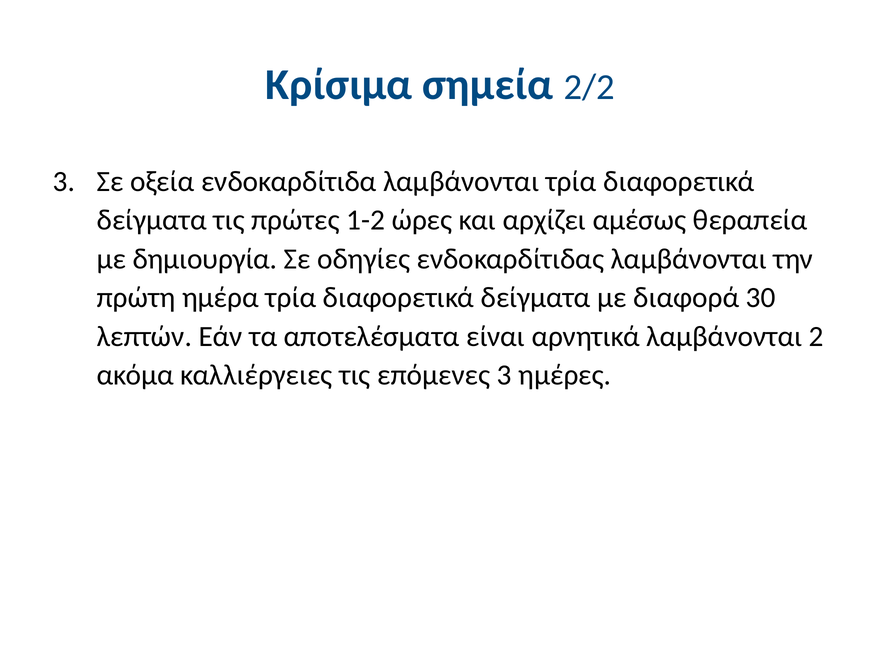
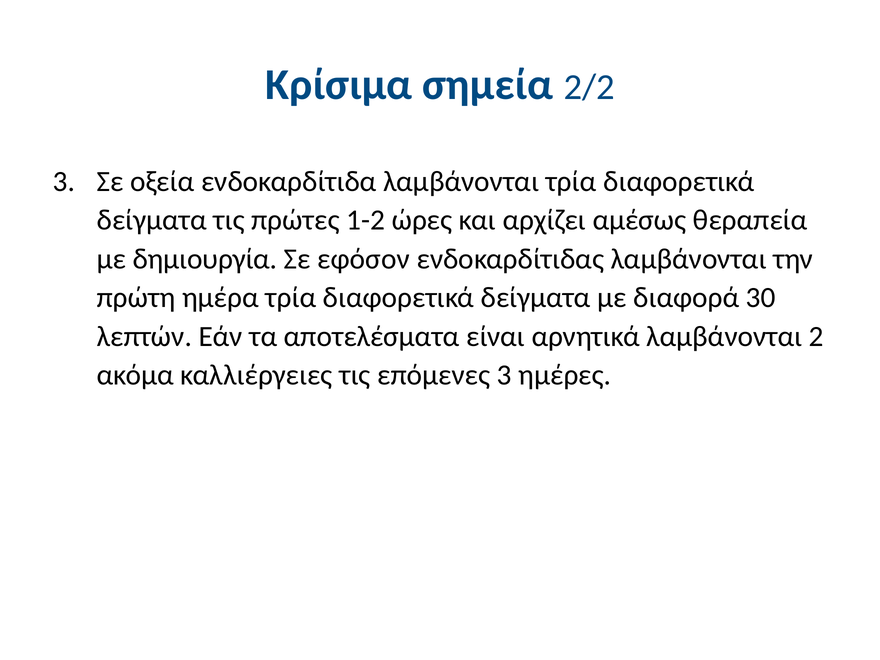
οδηγίες: οδηγίες -> εφόσον (363, 259)
